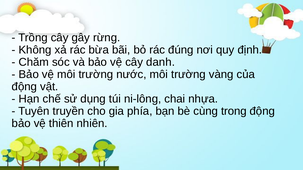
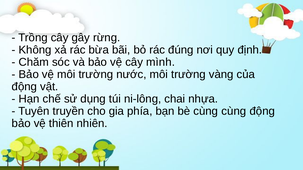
danh: danh -> mình (161, 62)
cùng trong: trong -> cùng (234, 111)
